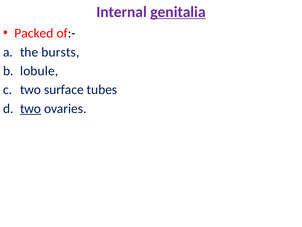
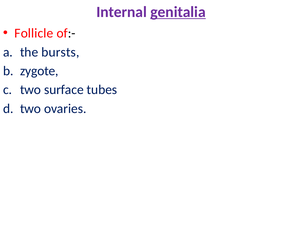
Packed: Packed -> Follicle (34, 33)
lobule: lobule -> zygote (39, 71)
two underline: present -> none (31, 108)
